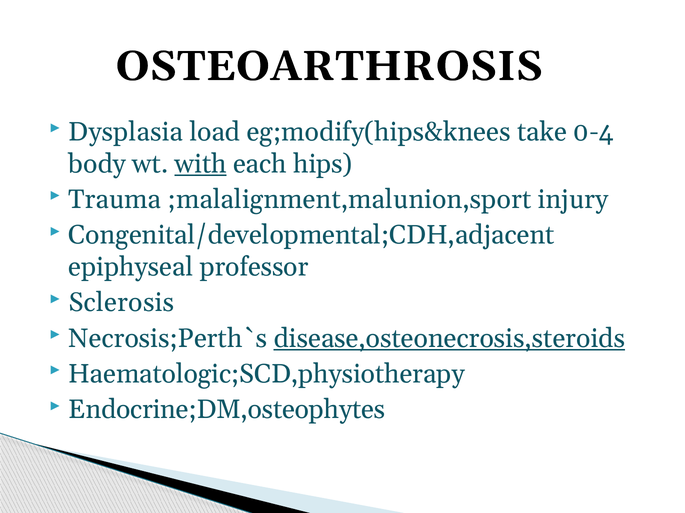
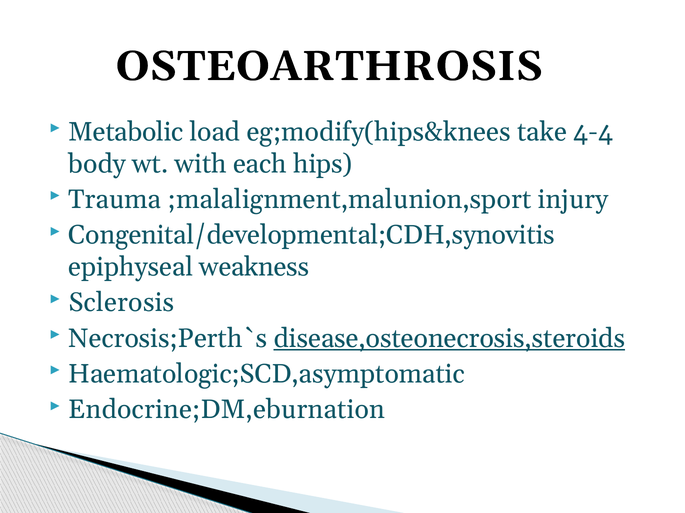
Dysplasia: Dysplasia -> Metabolic (126, 132)
0-4: 0-4 -> 4-4 (593, 132)
with underline: present -> none (201, 164)
Congenital/developmental;CDH,adjacent: Congenital/developmental;CDH,adjacent -> Congenital/developmental;CDH,synovitis (312, 235)
professor: professor -> weakness (254, 267)
Haematologic;SCD,physiotherapy: Haematologic;SCD,physiotherapy -> Haematologic;SCD,asymptomatic (267, 374)
Endocrine;DM,osteophytes: Endocrine;DM,osteophytes -> Endocrine;DM,eburnation (227, 410)
